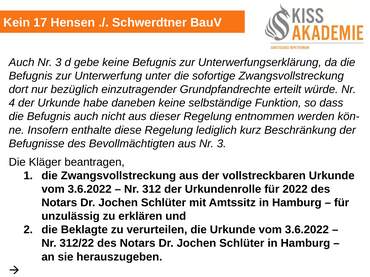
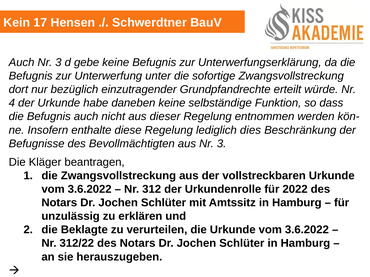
kurz: kurz -> dies (250, 130)
